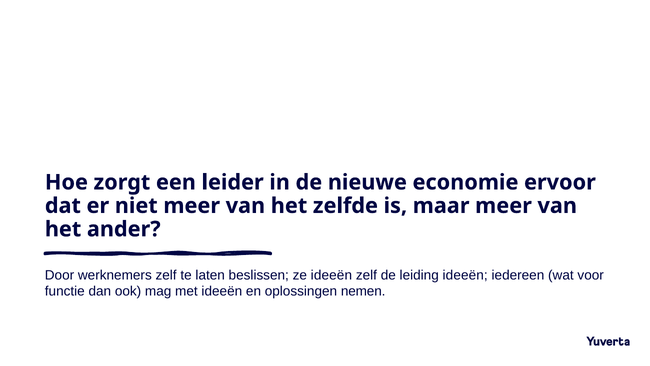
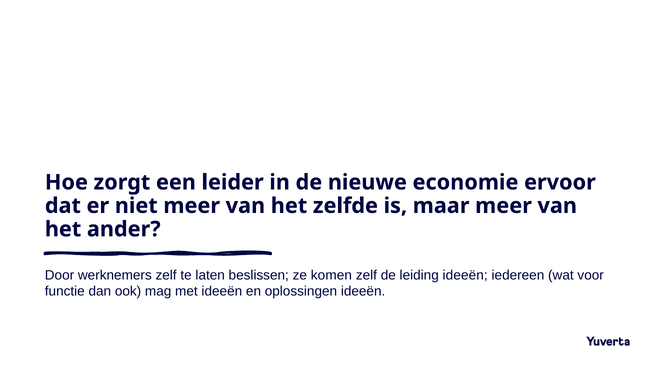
ze ideeën: ideeën -> komen (331, 275)
oplossingen nemen: nemen -> ideeën (363, 291)
